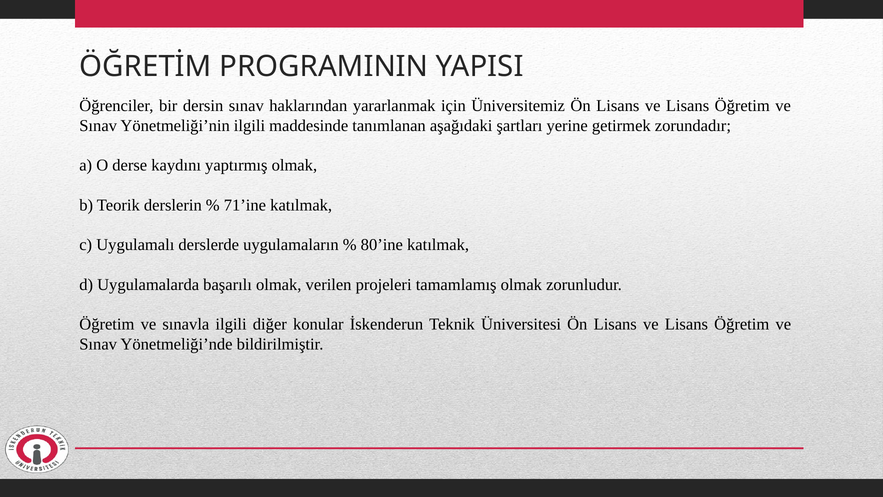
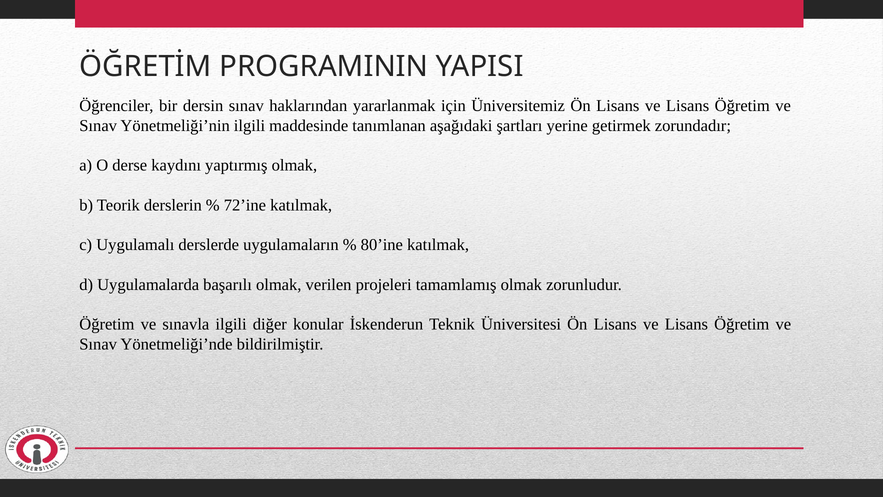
71’ine: 71’ine -> 72’ine (245, 205)
